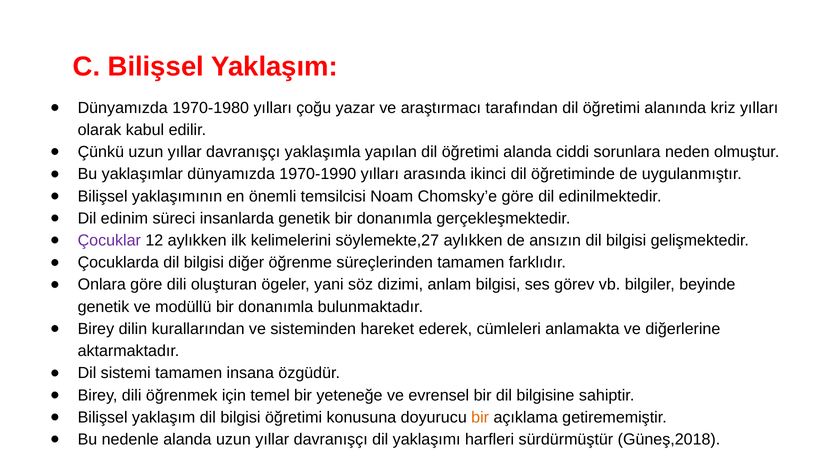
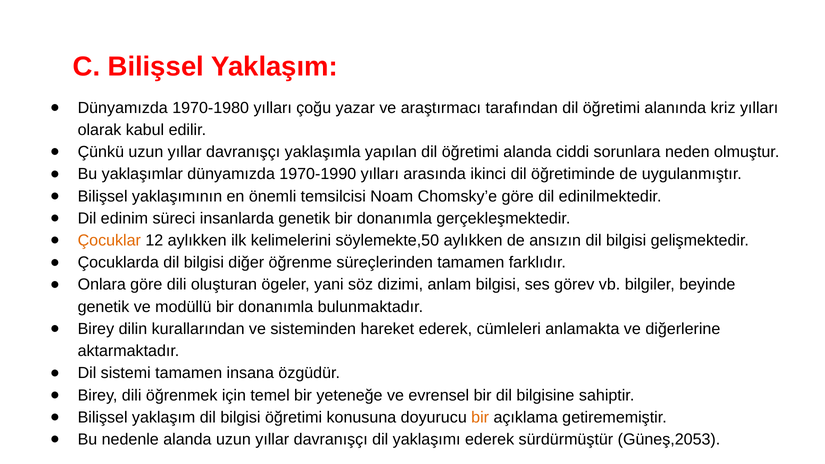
Çocuklar colour: purple -> orange (109, 240)
söylemekte,27: söylemekte,27 -> söylemekte,50 (387, 240)
yaklaşımı harfleri: harfleri -> ederek (490, 440)
Güneş,2018: Güneş,2018 -> Güneş,2053 (669, 440)
